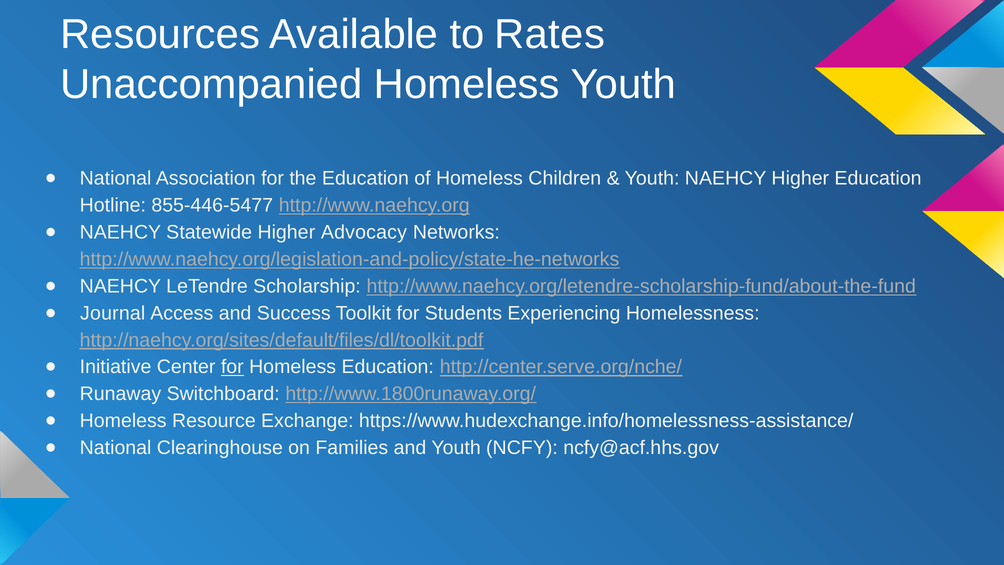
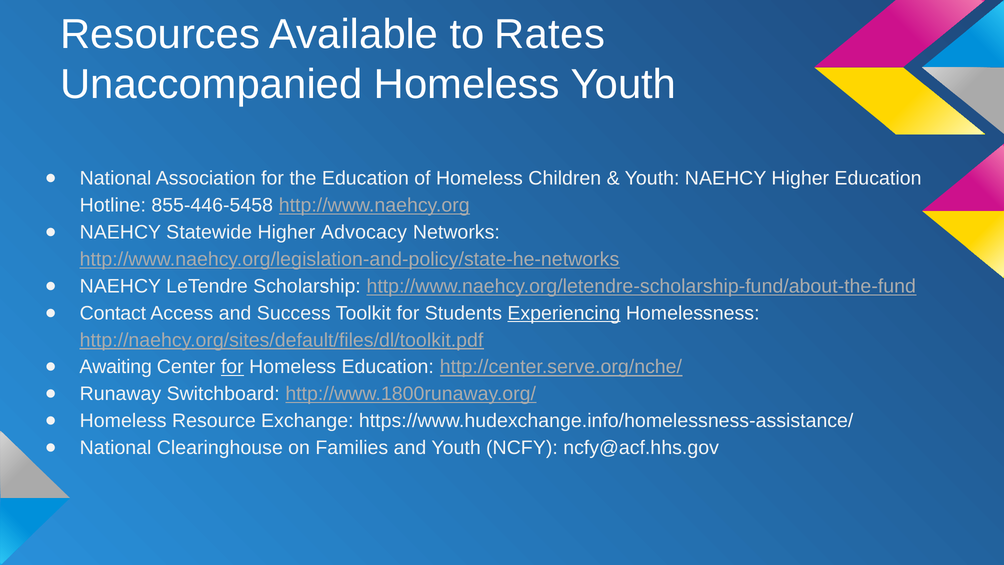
855‐446‐5477: 855‐446‐5477 -> 855‐446‐5458 (212, 205)
Journal: Journal -> Contact (113, 313)
Experiencing underline: none -> present (564, 313)
Initiative: Initiative -> Awaiting (116, 367)
